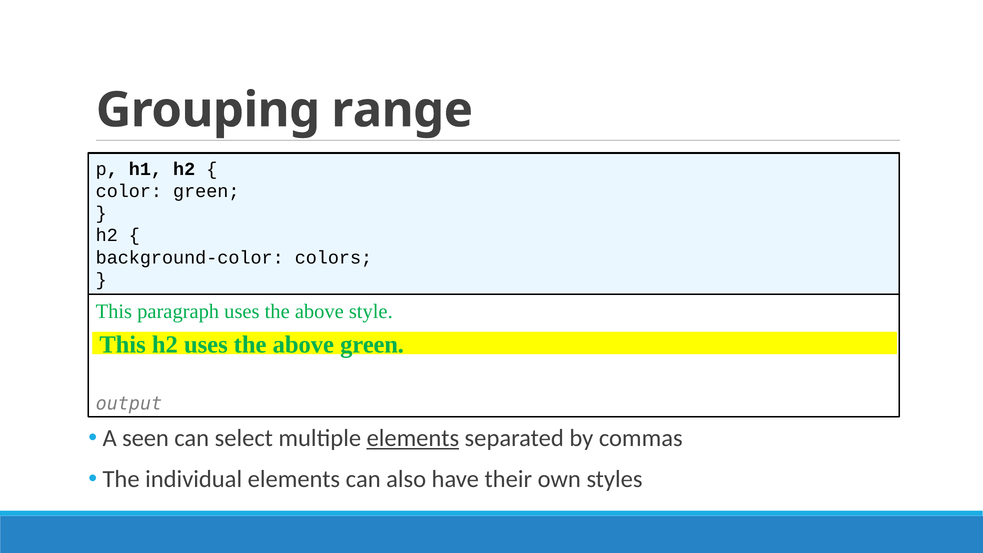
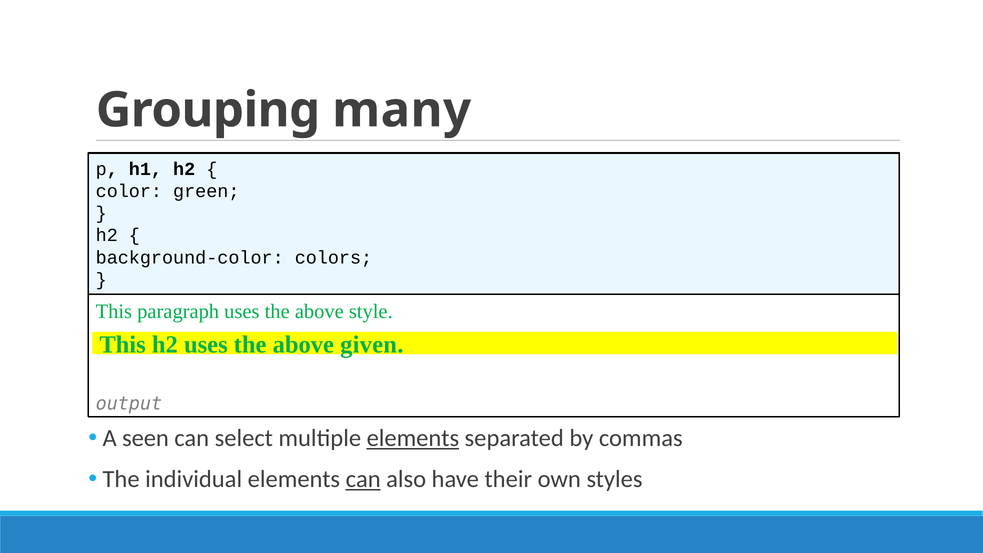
range: range -> many (402, 110)
above green: green -> given (372, 345)
can underline: none -> present (363, 479)
